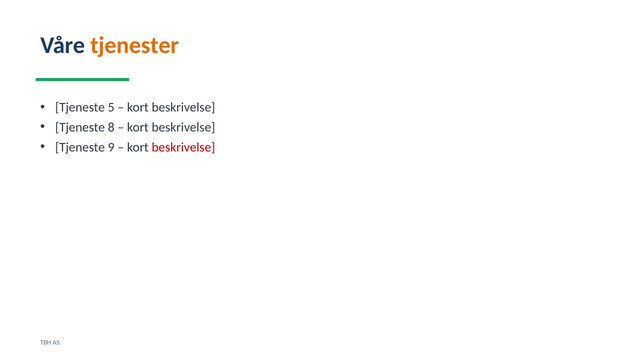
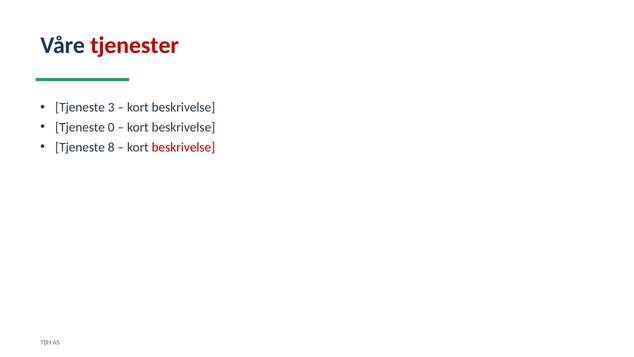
tjenester colour: orange -> red (135, 45)
5: 5 -> 3 (111, 107)
8: 8 -> 0 (111, 127)
9: 9 -> 8 (111, 147)
